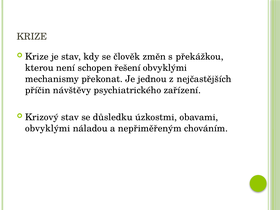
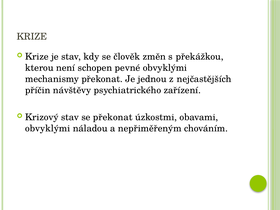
řešení: řešení -> pevné (127, 68)
se důsledku: důsledku -> překonat (113, 117)
